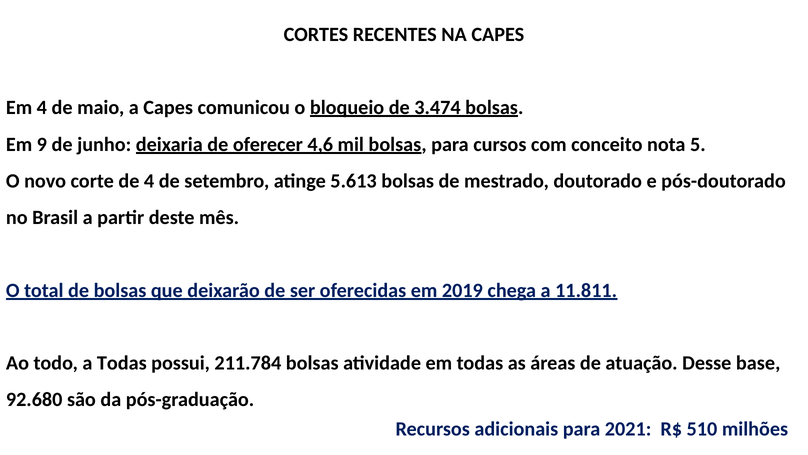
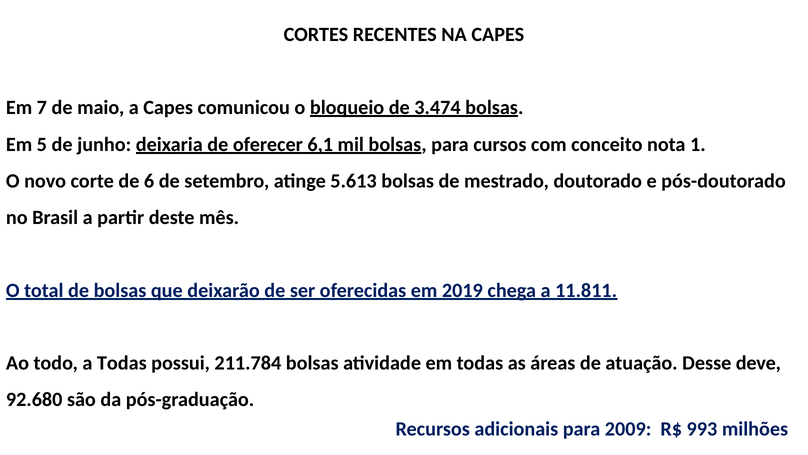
Em 4: 4 -> 7 (42, 107)
9: 9 -> 5 (42, 144)
4,6: 4,6 -> 6,1 (320, 144)
5: 5 -> 1 (698, 144)
de 4: 4 -> 6 (149, 181)
base: base -> deve (758, 363)
2021: 2021 -> 2009 (628, 428)
510: 510 -> 993 (702, 428)
